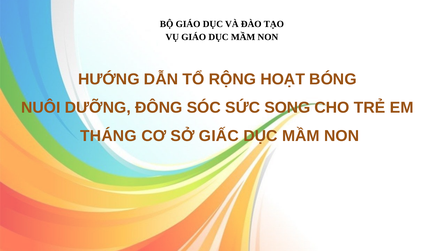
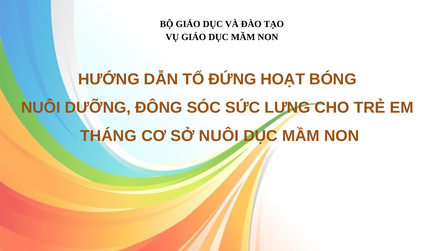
RỘNG: RỘNG -> ĐỨNG (232, 79)
SONG: SONG -> LƯNG (288, 108)
SỞ GIẤC: GIẤC -> NUÔI (219, 136)
